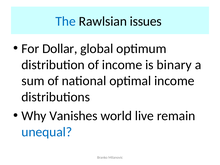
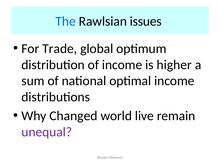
Dollar: Dollar -> Trade (60, 49)
binary: binary -> higher (174, 65)
Vanishes: Vanishes -> Changed (73, 116)
unequal colour: blue -> purple (47, 132)
